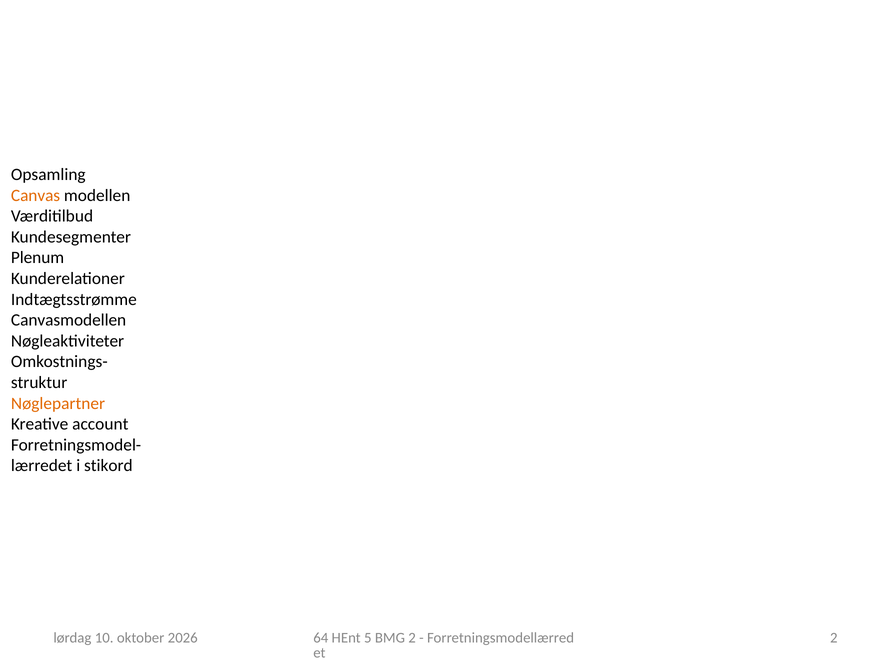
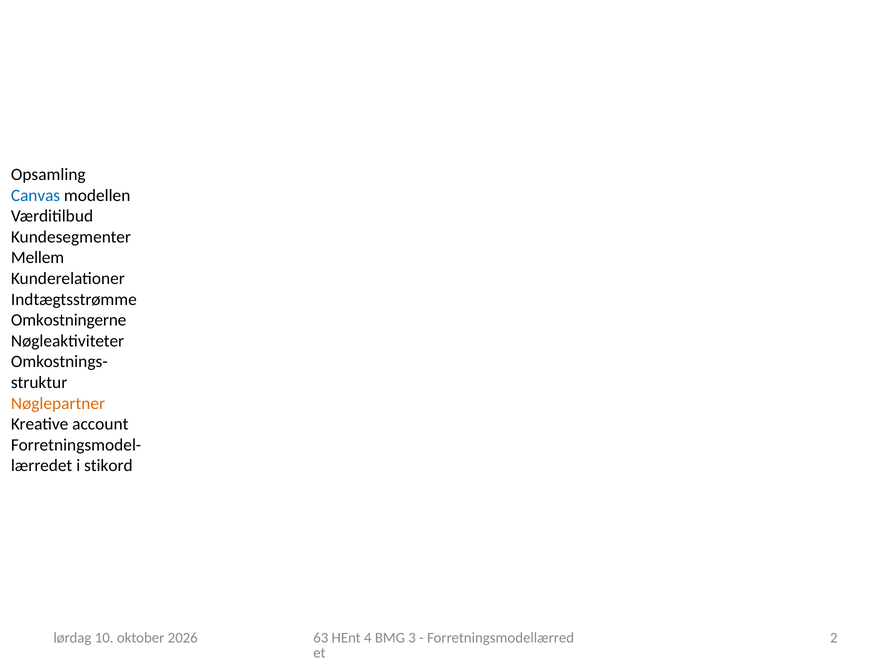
Canvas colour: orange -> blue (36, 195)
Plenum: Plenum -> Mellem (38, 258)
Canvasmodellen: Canvasmodellen -> Omkostningerne (69, 320)
64: 64 -> 63 (321, 638)
5: 5 -> 4 (368, 638)
BMG 2: 2 -> 3 (412, 638)
